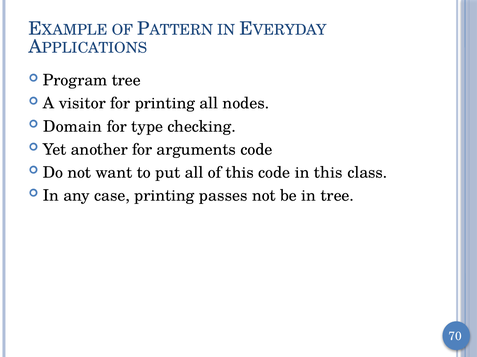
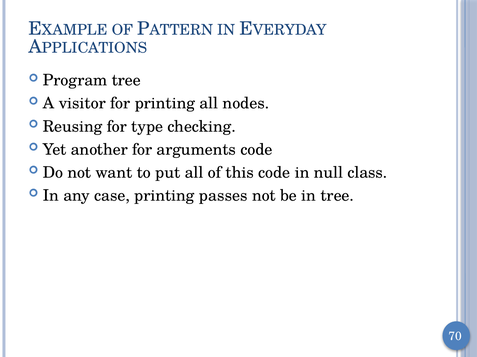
Domain: Domain -> Reusing (73, 127)
in this: this -> null (328, 173)
